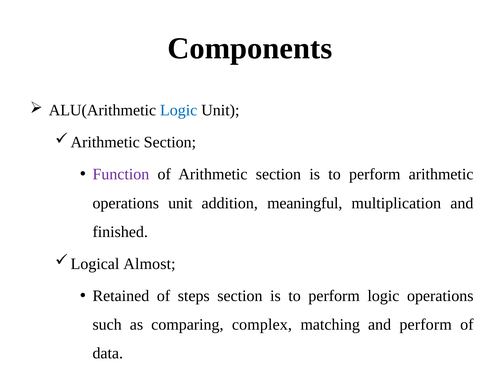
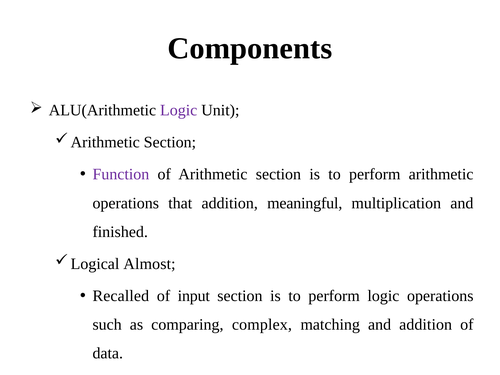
Logic colour: blue -> purple (179, 110)
operations unit: unit -> that (180, 203)
Retained: Retained -> Recalled (121, 296)
steps: steps -> input (194, 296)
and perform: perform -> addition (426, 325)
